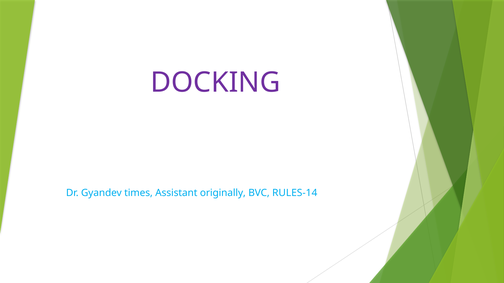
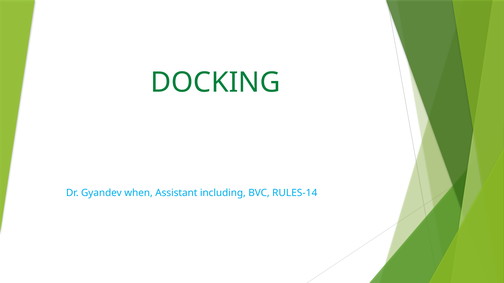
DOCKING colour: purple -> green (215, 82)
times: times -> when (138, 193)
originally: originally -> including (223, 193)
